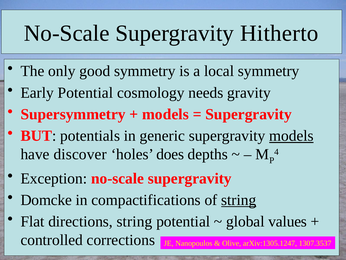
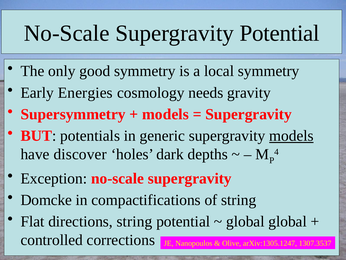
Supergravity Hitherto: Hitherto -> Potential (280, 33)
Early Potential: Potential -> Energies (85, 92)
does: does -> dark (170, 154)
string underline: present -> none (239, 200)
global values: values -> global (288, 221)
